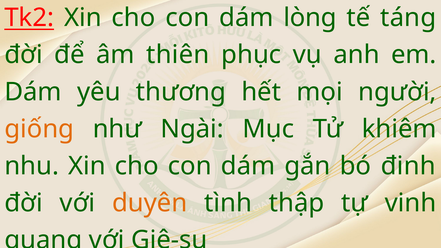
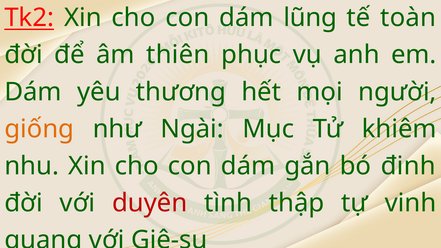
lòng: lòng -> lũng (310, 18)
táng: táng -> toàn (408, 18)
duyên colour: orange -> red (150, 203)
